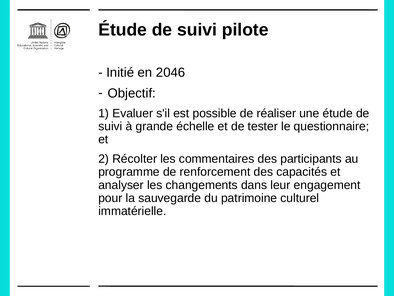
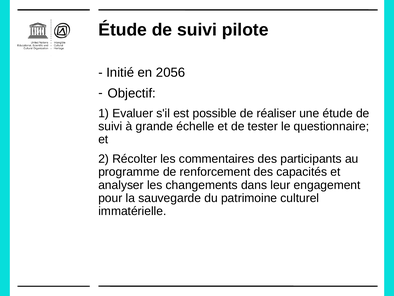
2046: 2046 -> 2056 (171, 72)
